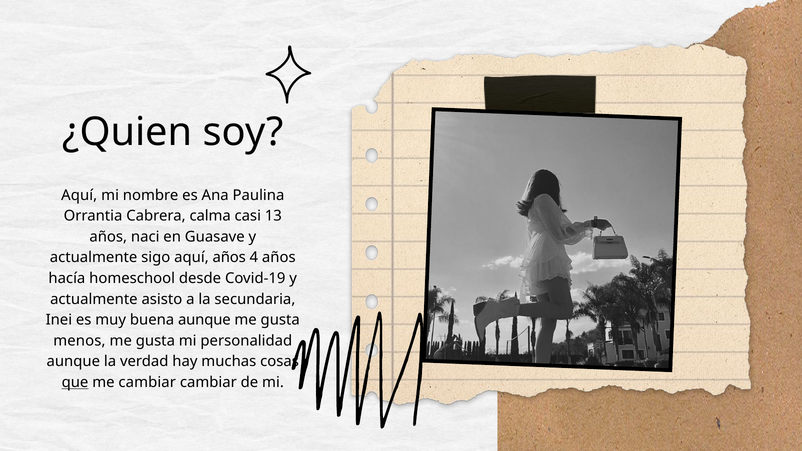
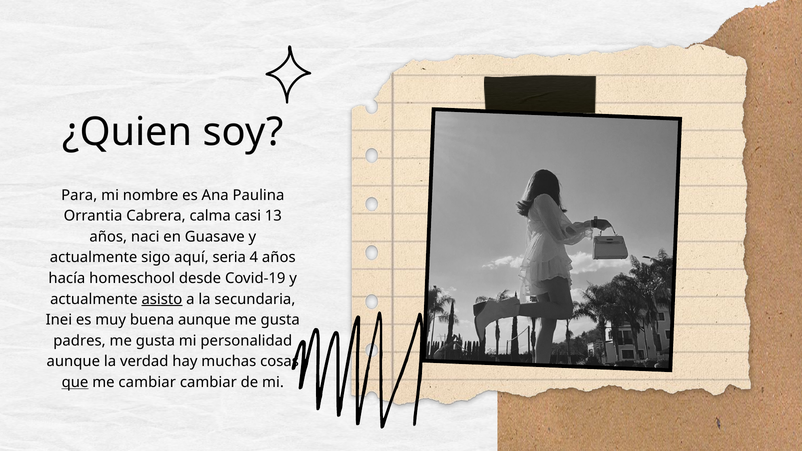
Aquí: Aquí -> Para (79, 195)
aquí años: años -> seria (229, 258)
asisto underline: none -> present (162, 299)
menos: menos -> padres (80, 341)
